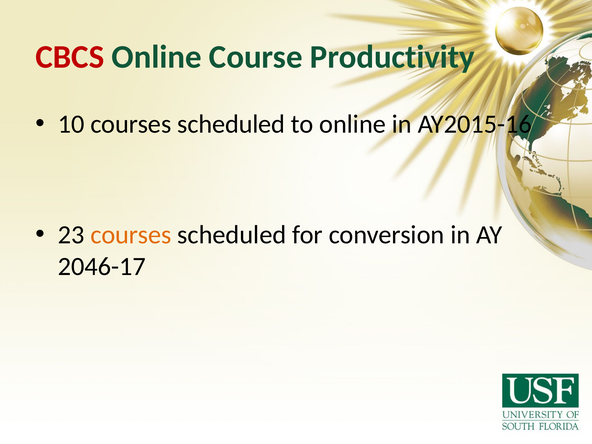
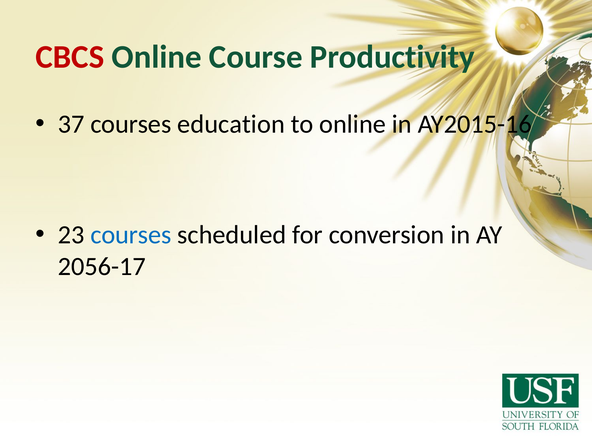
10: 10 -> 37 (71, 124)
scheduled: scheduled -> education (231, 124)
courses colour: orange -> blue (131, 235)
2046-17: 2046-17 -> 2056-17 (102, 266)
